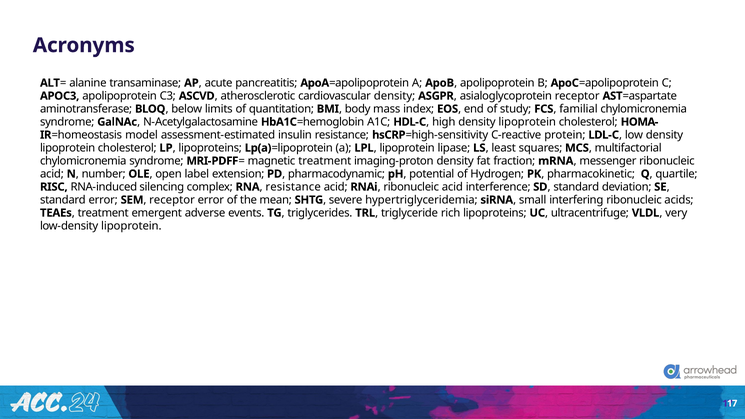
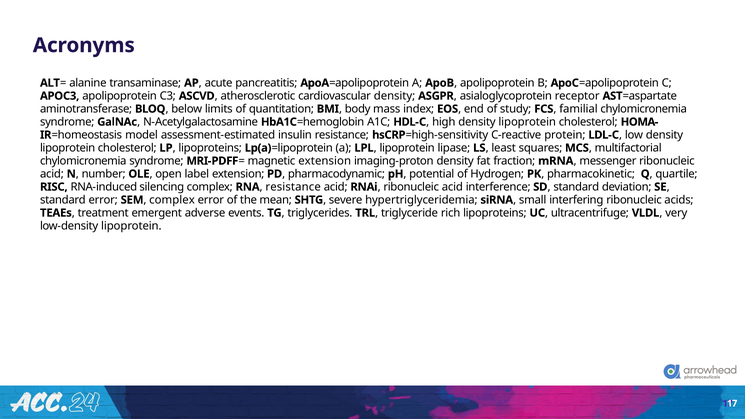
magnetic treatment: treatment -> extension (325, 161)
SEM receptor: receptor -> complex (172, 200)
